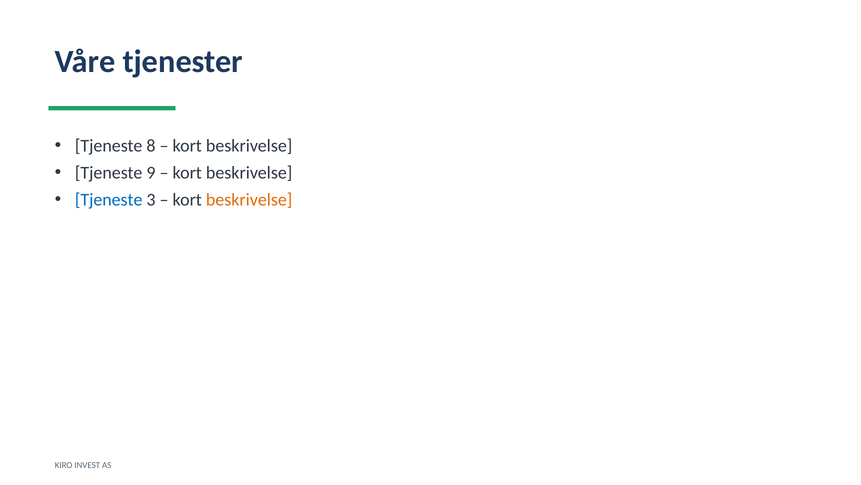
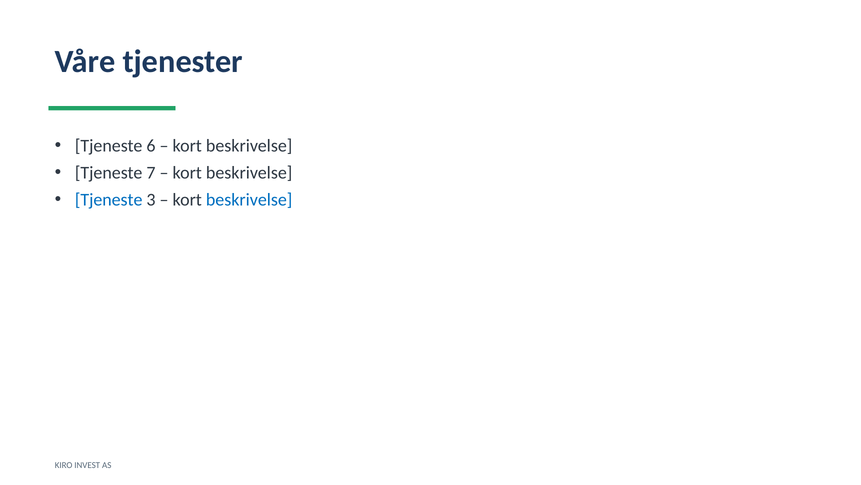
8: 8 -> 6 (151, 146)
9: 9 -> 7 (151, 173)
beskrivelse colour: orange -> blue (249, 200)
